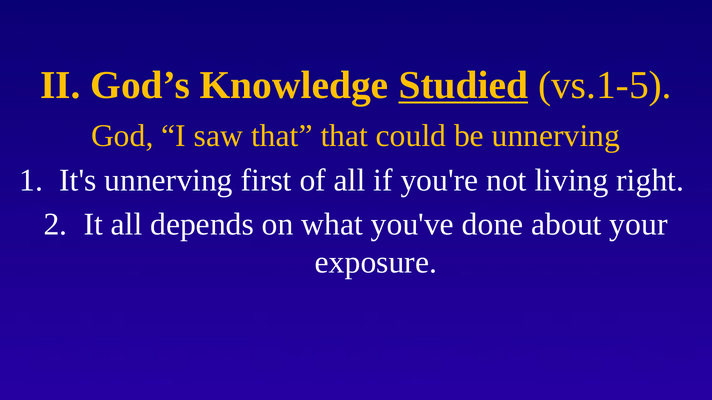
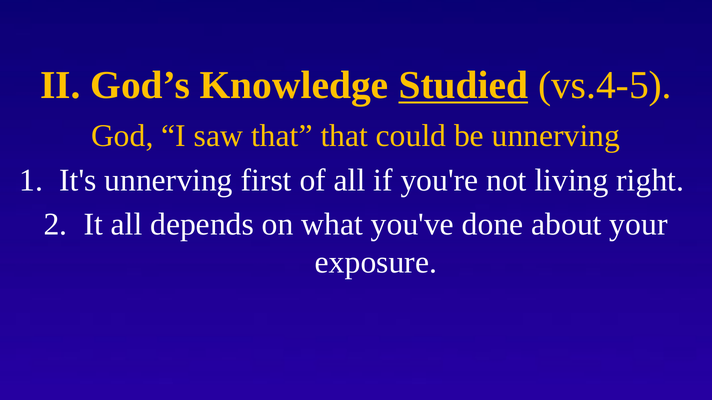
vs.1-5: vs.1-5 -> vs.4-5 (605, 85)
